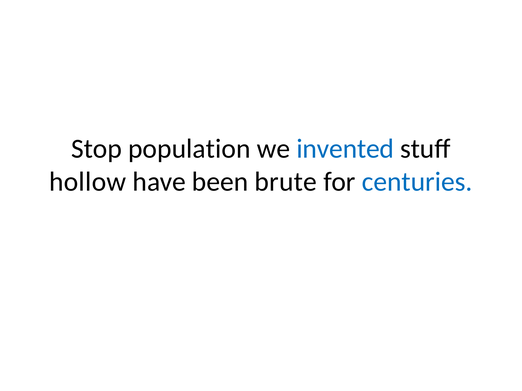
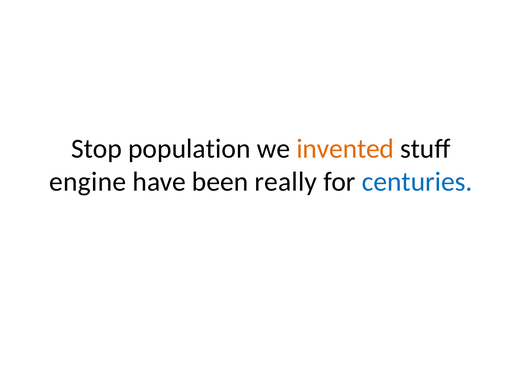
invented colour: blue -> orange (345, 149)
hollow: hollow -> engine (88, 182)
brute: brute -> really (286, 182)
